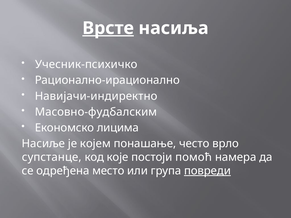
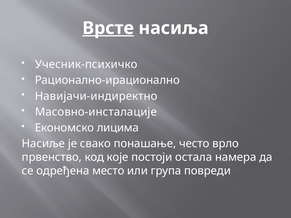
Масовно-фудбалским: Масовно-фудбалским -> Масовно-инсталације (96, 112)
којем: којем -> свако (95, 144)
супстанце: супстанце -> првенство (52, 157)
помоћ: помоћ -> остала (194, 157)
повреди underline: present -> none (207, 171)
